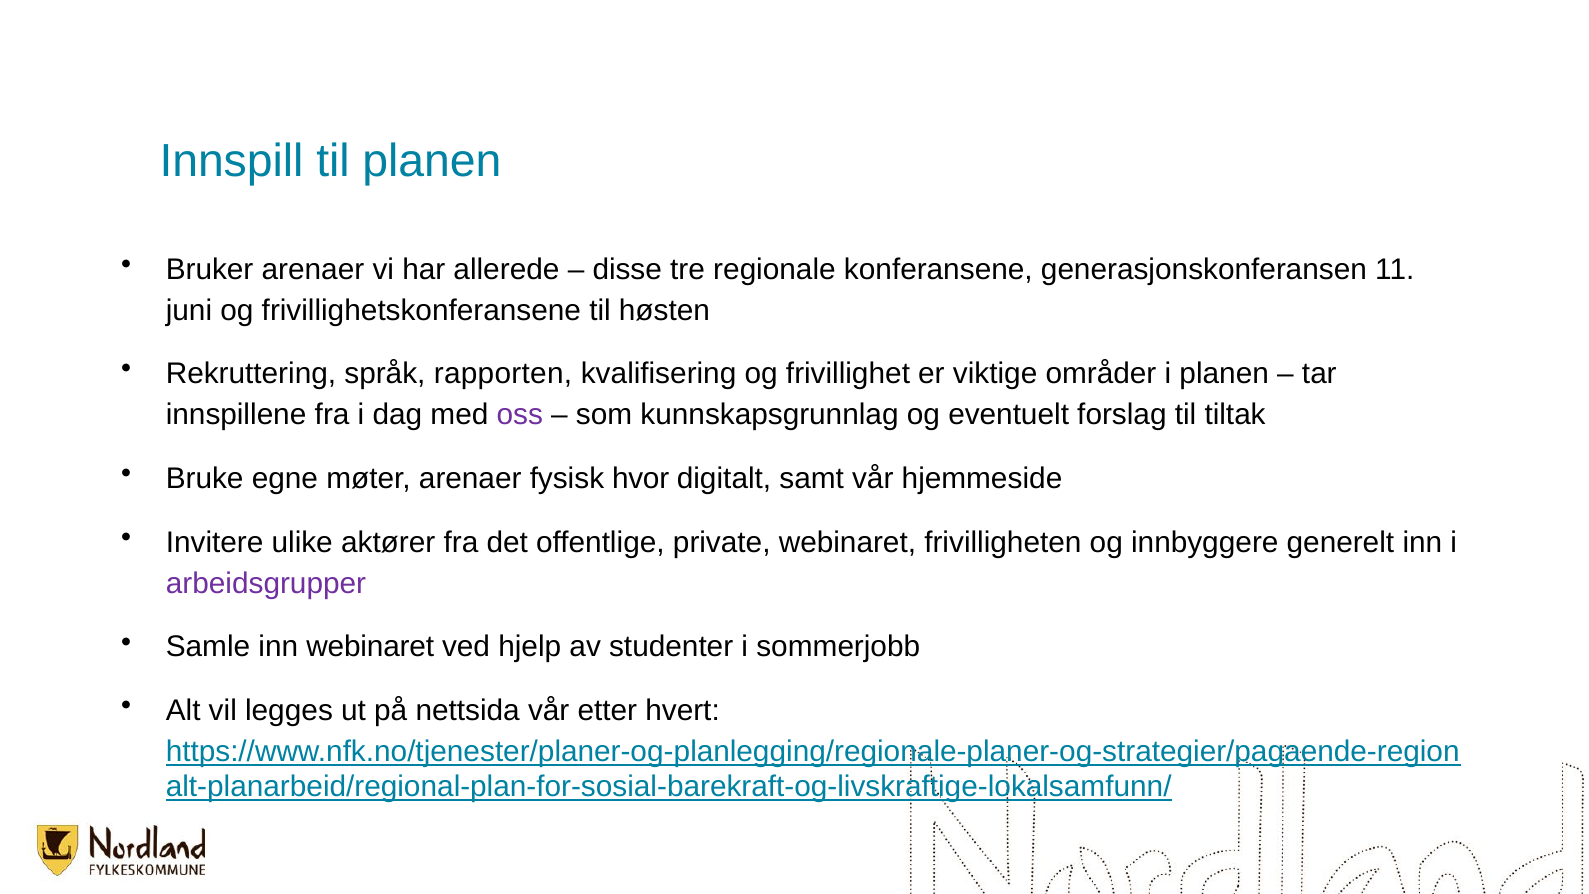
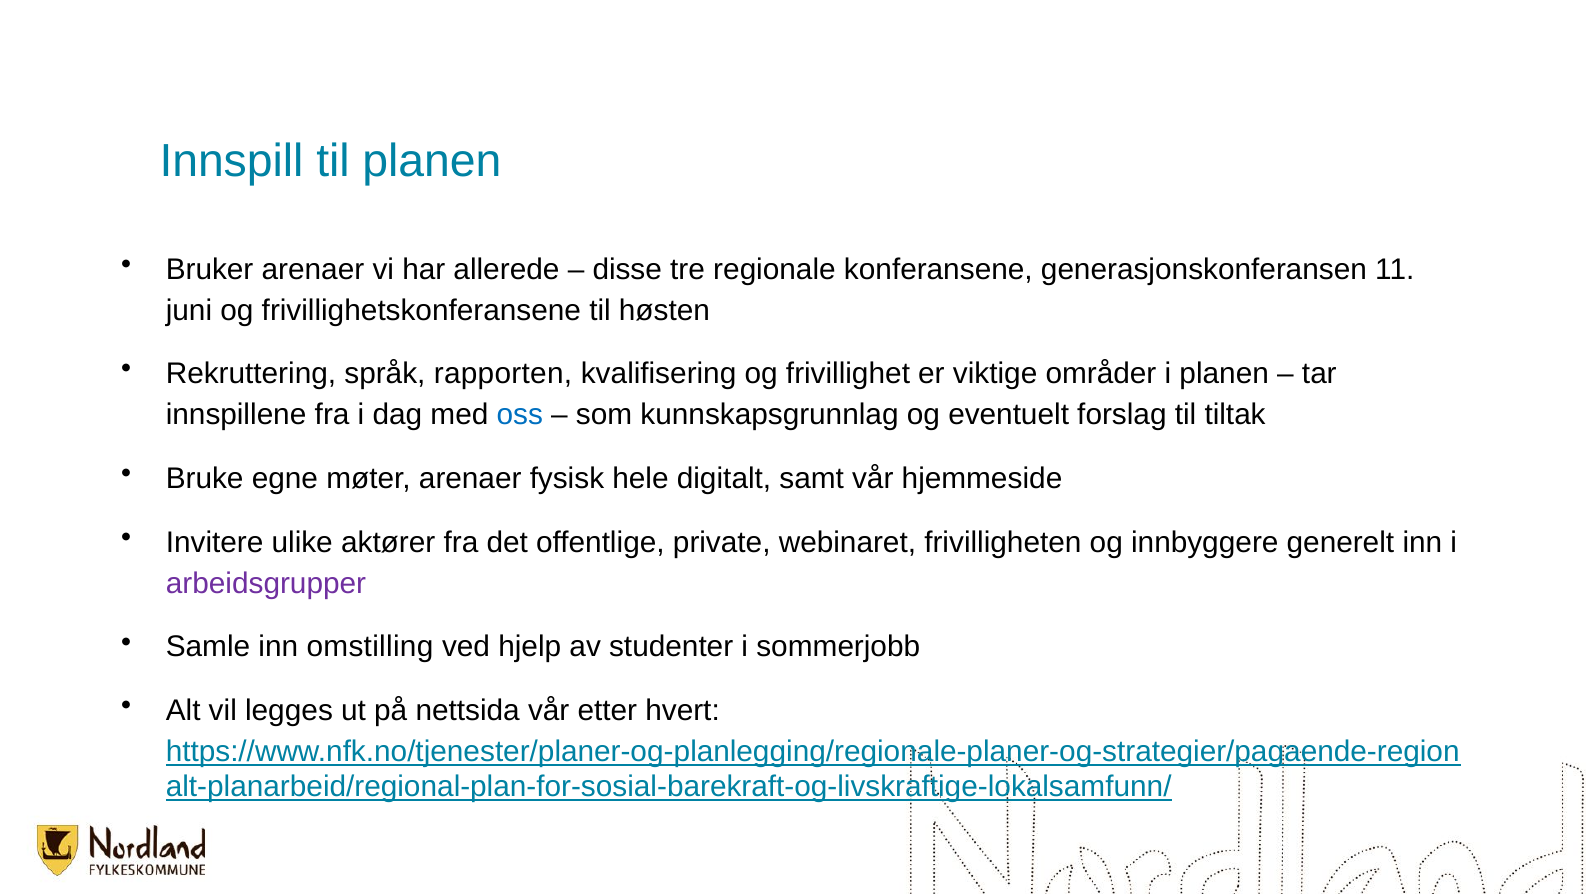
oss colour: purple -> blue (520, 415)
hvor: hvor -> hele (640, 479)
inn webinaret: webinaret -> omstilling (370, 647)
